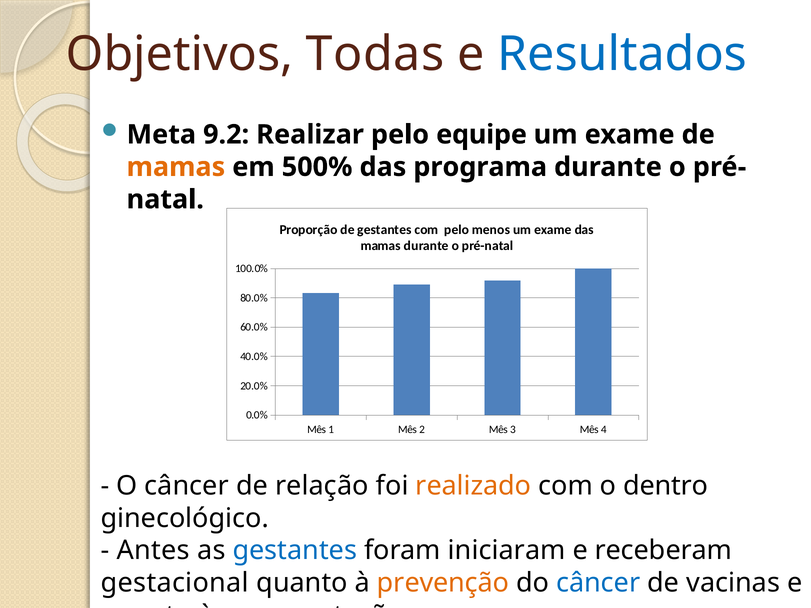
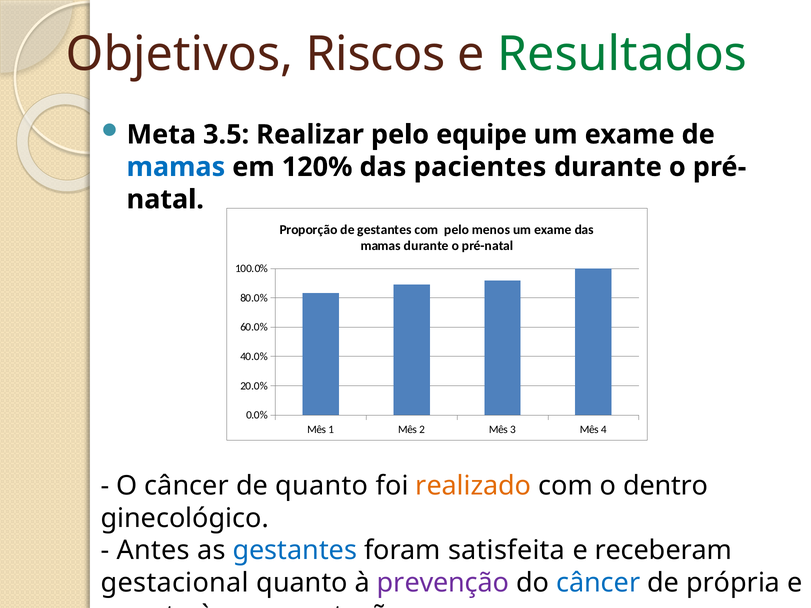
Todas: Todas -> Riscos (375, 54)
Resultados colour: blue -> green (622, 54)
9.2: 9.2 -> 3.5 (226, 135)
mamas colour: orange -> blue (176, 167)
500%: 500% -> 120% (317, 167)
programa: programa -> pacientes (480, 167)
de relação: relação -> quanto (322, 486)
iniciaram: iniciaram -> satisfeita (507, 551)
prevenção colour: orange -> purple (443, 583)
vacinas: vacinas -> própria (733, 583)
